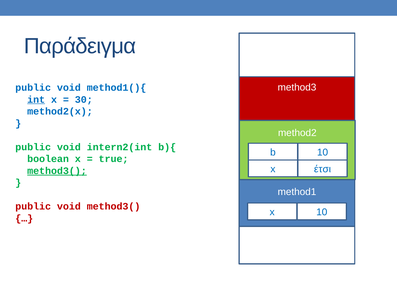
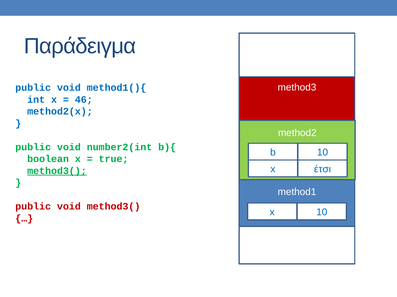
int underline: present -> none (36, 100)
30: 30 -> 46 (84, 100)
intern2(int: intern2(int -> number2(int (120, 147)
